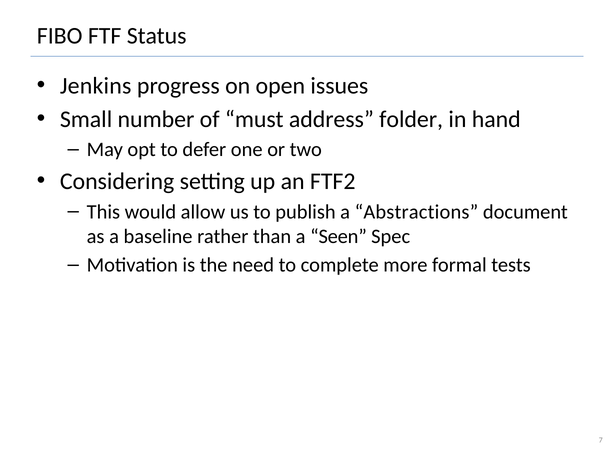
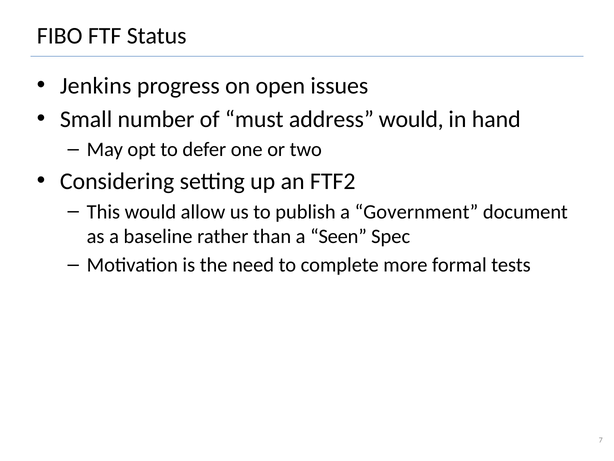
address folder: folder -> would (411, 119)
Abstractions: Abstractions -> Government (416, 212)
